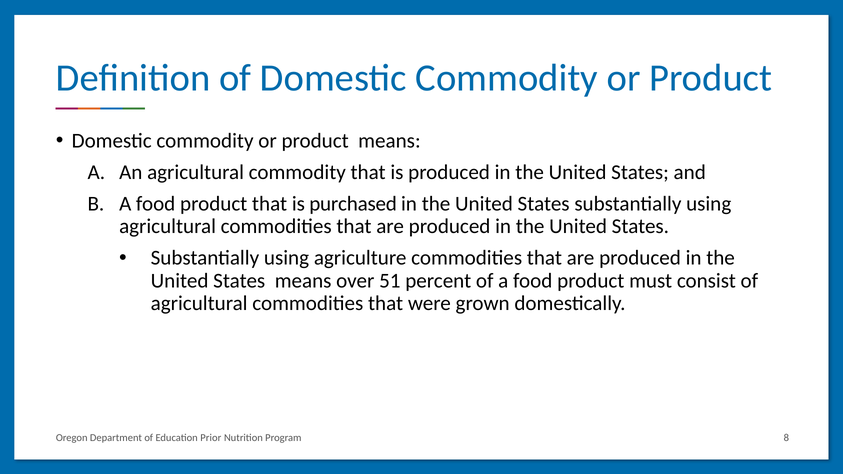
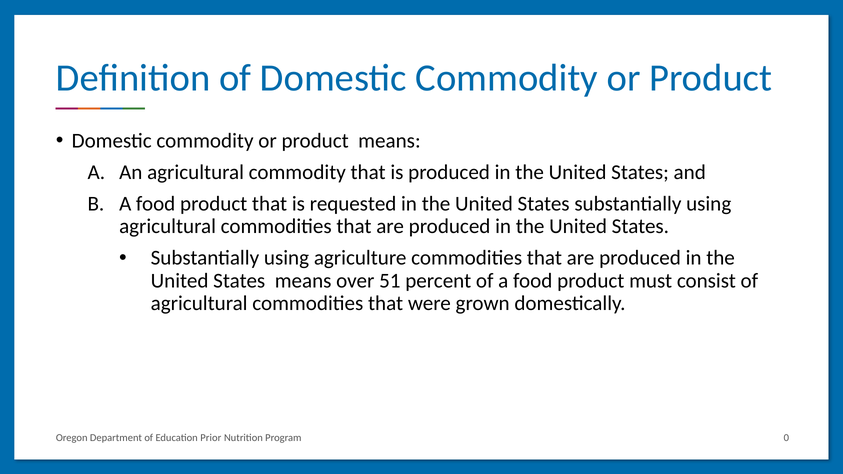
purchased: purchased -> requested (353, 204)
8: 8 -> 0 (786, 438)
